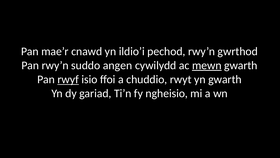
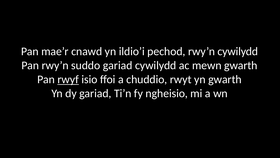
rwy’n gwrthod: gwrthod -> cywilydd (238, 51)
suddo angen: angen -> gariad (118, 65)
mewn underline: present -> none (207, 65)
